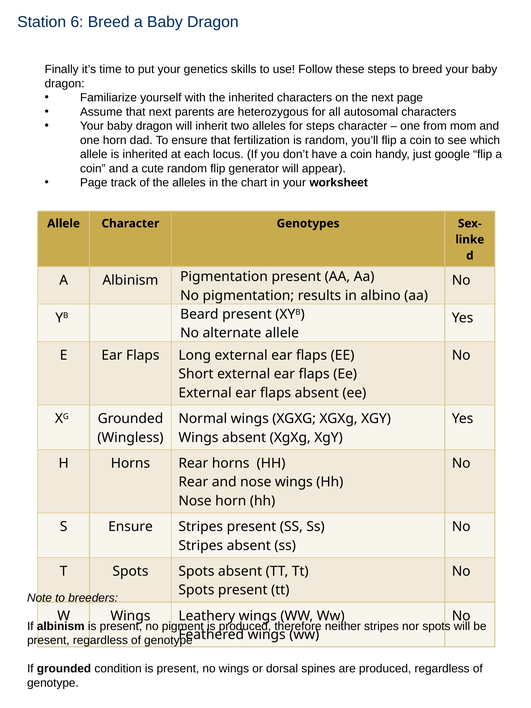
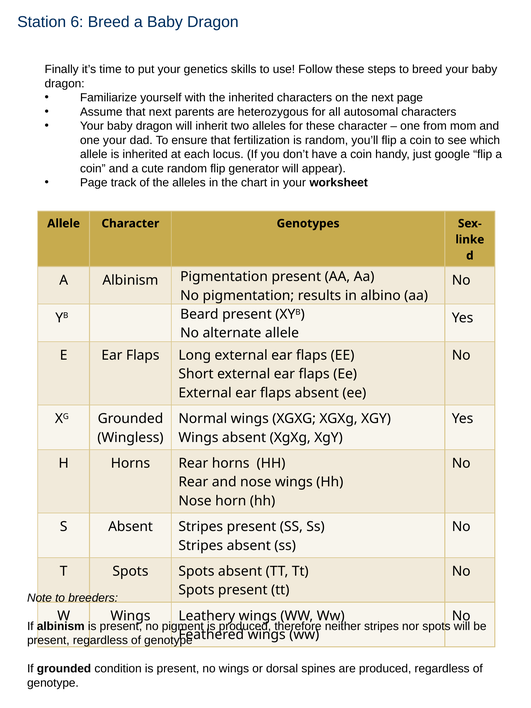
for steps: steps -> these (320, 126)
one horn: horn -> your (115, 140)
S Ensure: Ensure -> Absent (131, 527)
